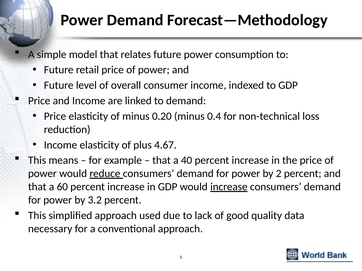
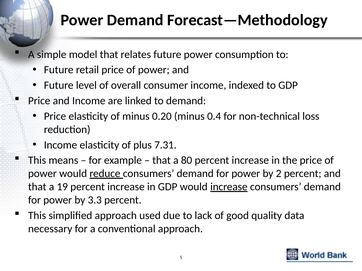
4.67: 4.67 -> 7.31 (165, 145)
40: 40 -> 80 (187, 161)
60: 60 -> 19 (62, 187)
3.2: 3.2 -> 3.3 (95, 200)
